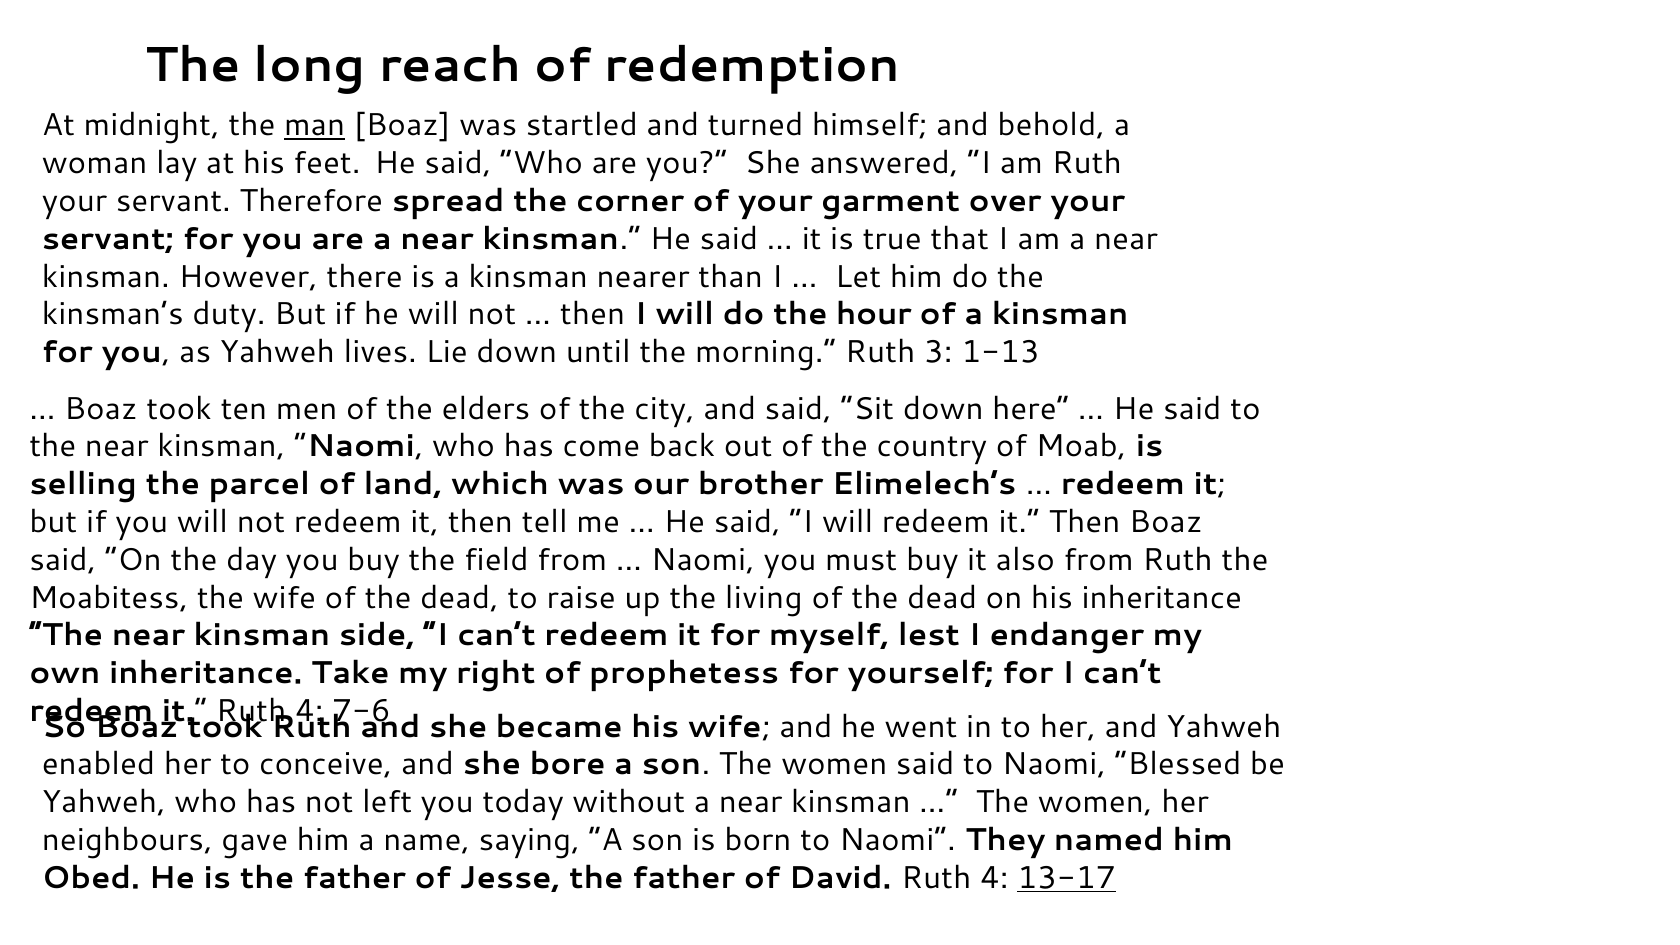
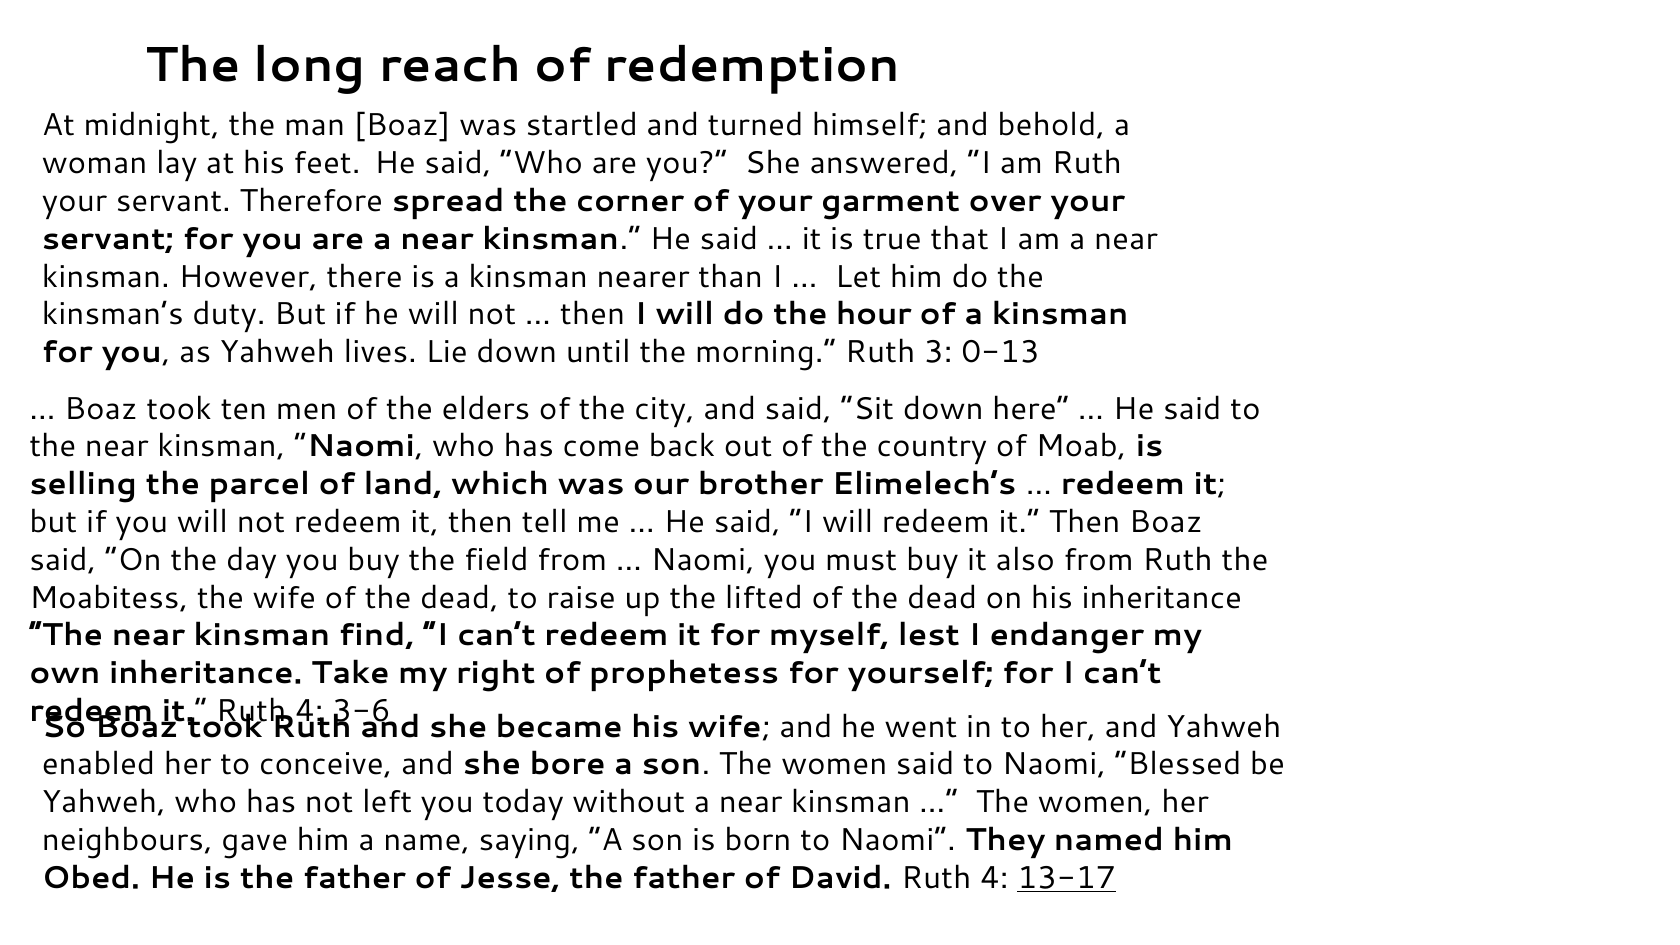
man underline: present -> none (315, 125)
1-13: 1-13 -> 0-13 (1001, 352)
living: living -> lifted (764, 598)
side: side -> find (377, 636)
7-6: 7-6 -> 3-6 (362, 711)
